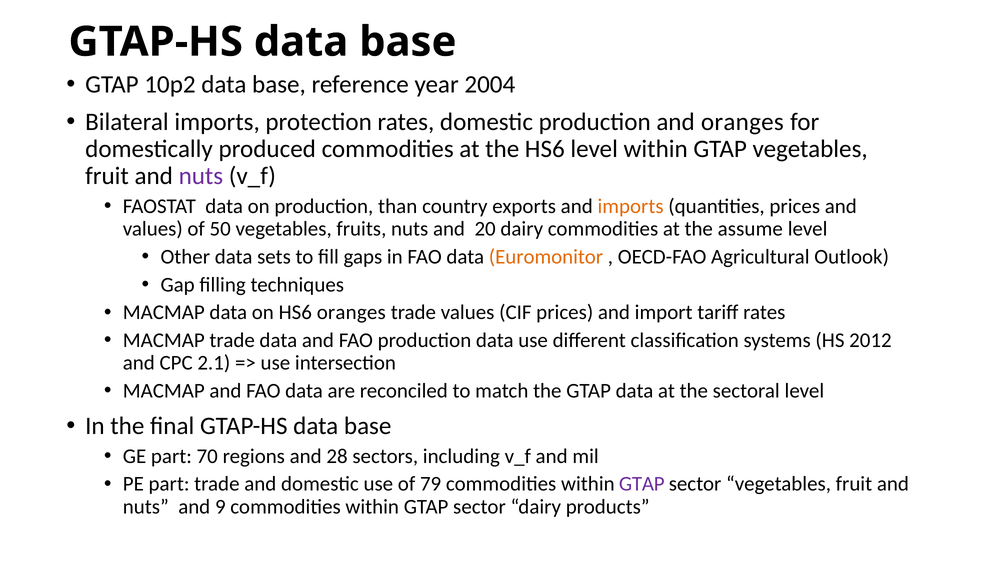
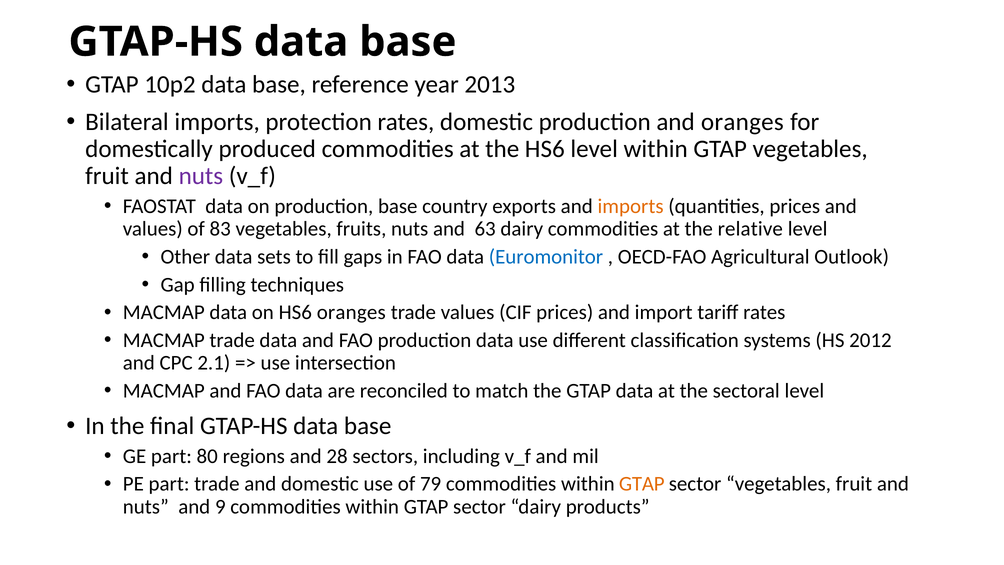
2004: 2004 -> 2013 (490, 84)
production than: than -> base (398, 206)
50: 50 -> 83 (220, 229)
20: 20 -> 63 (485, 229)
assume: assume -> relative (750, 229)
Euromonitor colour: orange -> blue (546, 257)
70: 70 -> 80 (207, 456)
GTAP colour: purple -> orange (642, 484)
